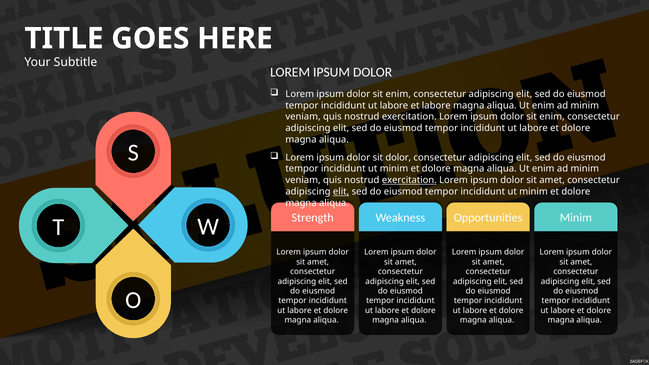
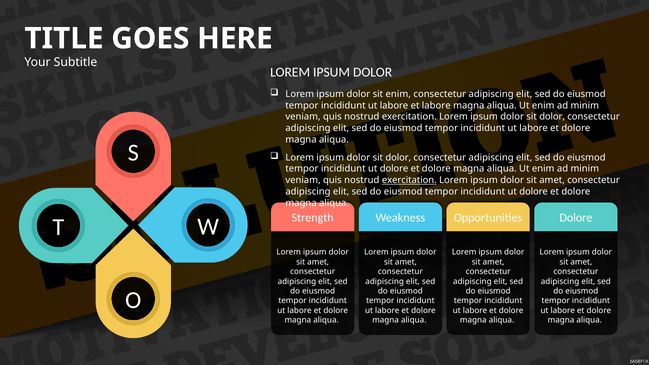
enim: enim -> dolor (552, 117)
minim: minim -> dolore (394, 169)
elit underline: present -> none (341, 192)
minim: minim -> dolore (534, 192)
Minim: Minim -> Dolore (576, 218)
